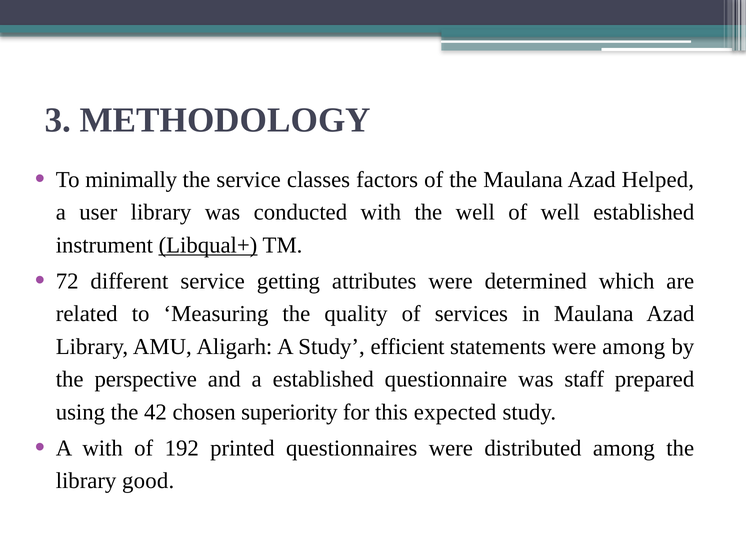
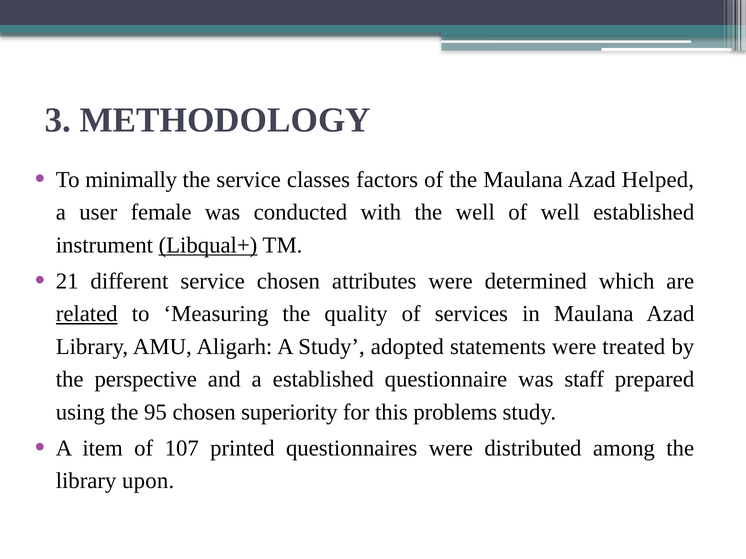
user library: library -> female (161, 213)
72: 72 -> 21 (67, 281)
service getting: getting -> chosen (288, 281)
related underline: none -> present (87, 314)
efficient: efficient -> adopted (407, 347)
were among: among -> treated (634, 347)
42: 42 -> 95 (155, 413)
expected: expected -> problems (455, 413)
A with: with -> item (103, 449)
192: 192 -> 107 (182, 449)
good: good -> upon (148, 481)
